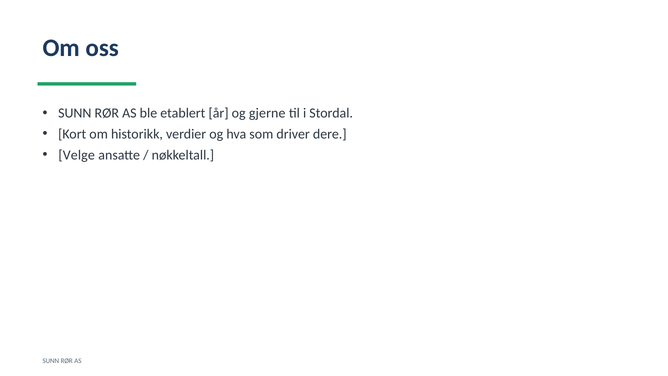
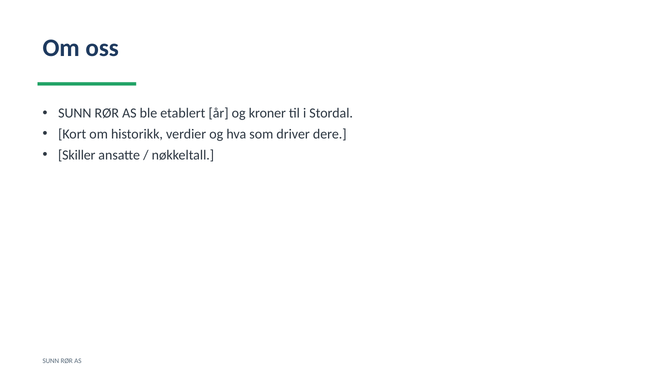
gjerne: gjerne -> kroner (267, 113)
Velge: Velge -> Skiller (77, 155)
